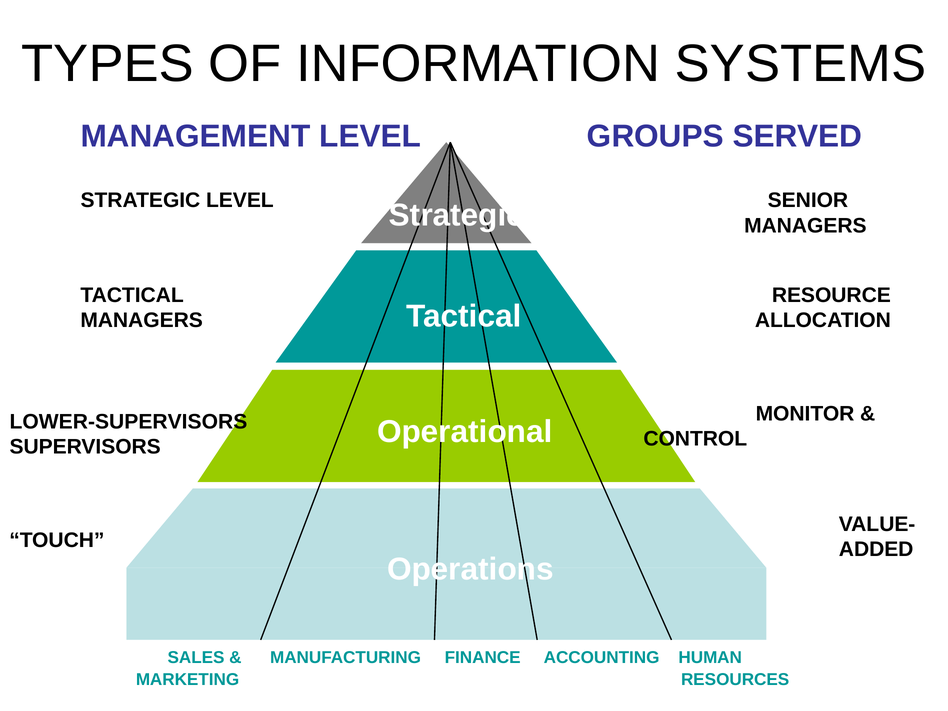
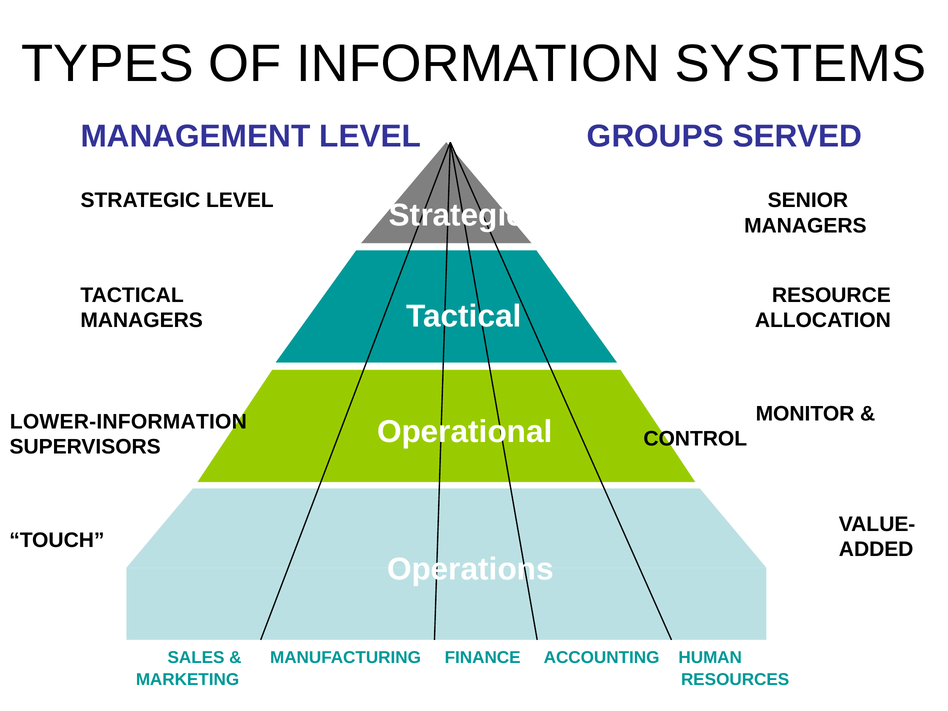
LOWER-SUPERVISORS: LOWER-SUPERVISORS -> LOWER-INFORMATION (128, 422)
